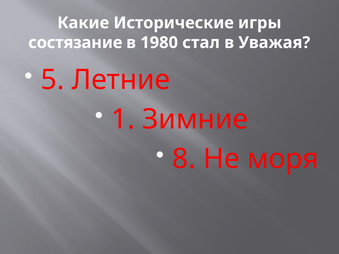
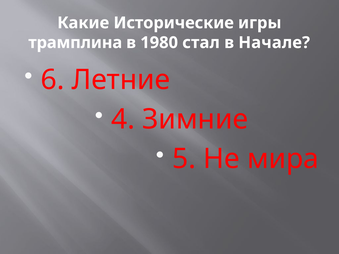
состязание: состязание -> трамплина (75, 43)
Уважая: Уважая -> Начале (274, 43)
5: 5 -> 6 (52, 80)
1: 1 -> 4 (123, 119)
8: 8 -> 5 (184, 159)
моря: моря -> мира (283, 159)
